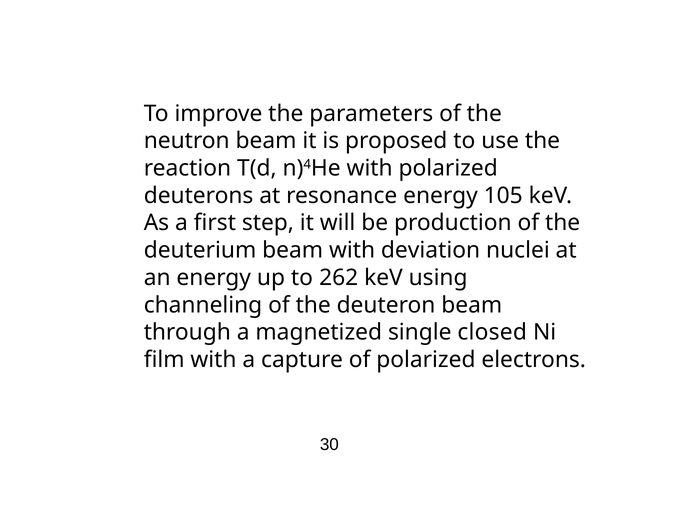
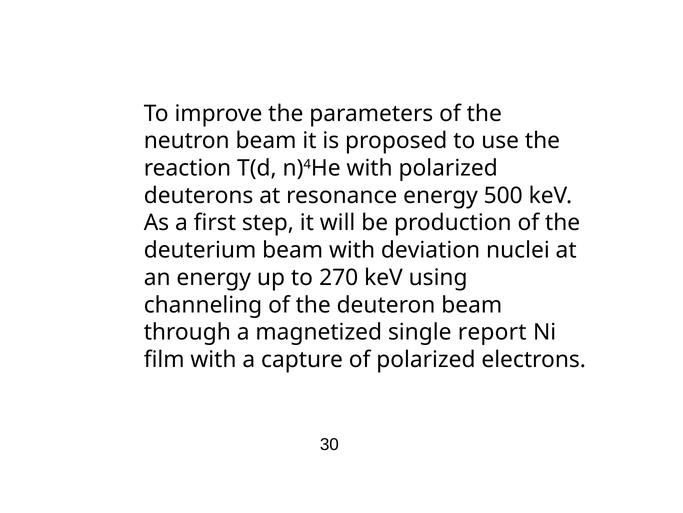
105: 105 -> 500 (503, 195)
262: 262 -> 270 (339, 277)
closed: closed -> report (492, 332)
